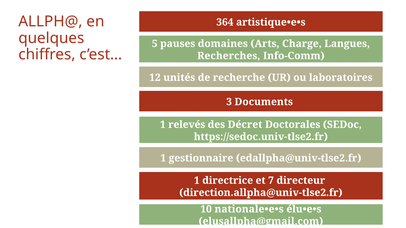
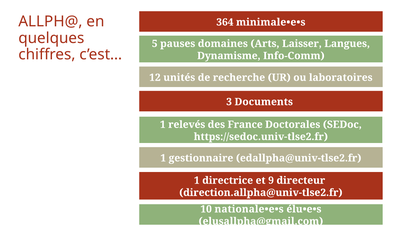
artistique•e•s: artistique•e•s -> minimale•e•s (271, 22)
Charge: Charge -> Laisser (302, 44)
Recherches: Recherches -> Dynamisme (229, 56)
Décret: Décret -> France (245, 125)
7: 7 -> 9 (271, 181)
